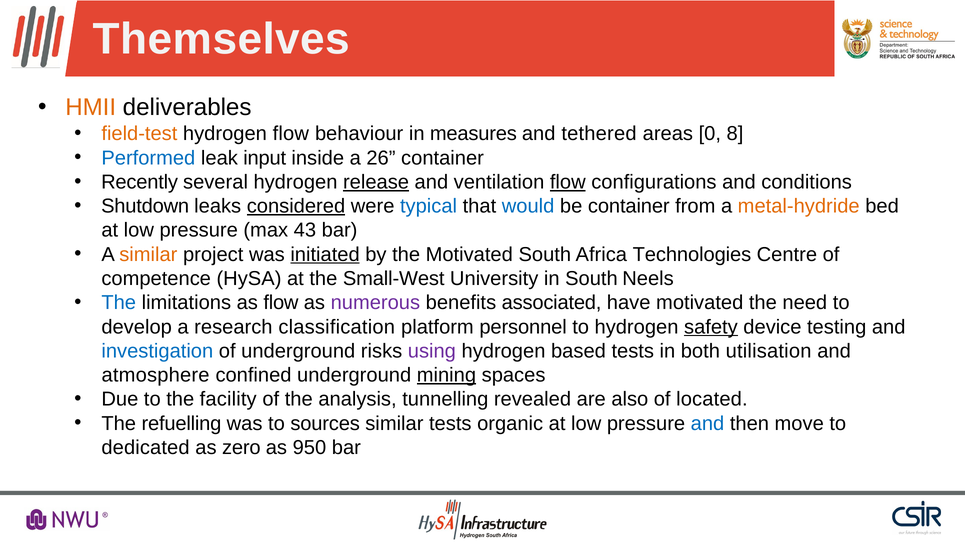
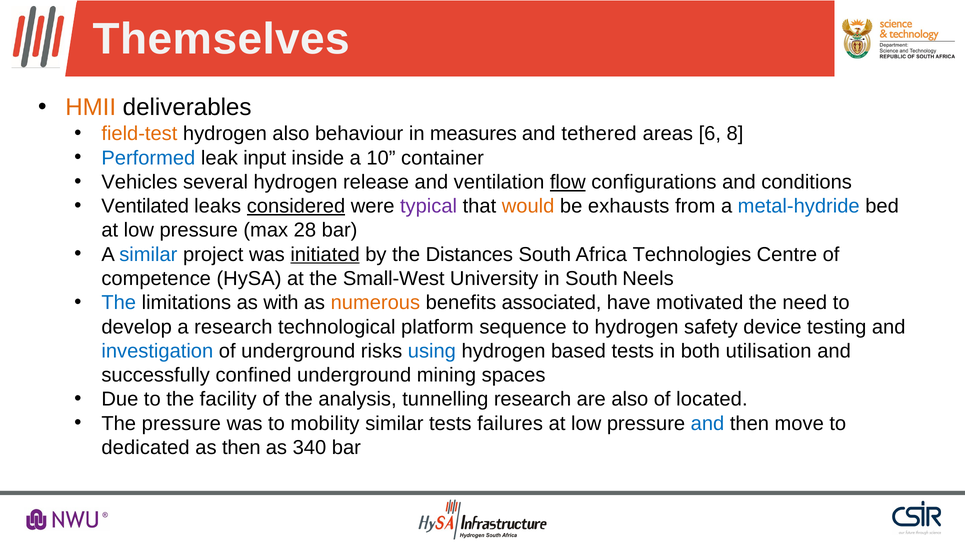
hydrogen flow: flow -> also (291, 134)
0: 0 -> 6 (710, 134)
26: 26 -> 10 (381, 158)
Recently: Recently -> Vehicles (139, 182)
release underline: present -> none (376, 182)
Shutdown: Shutdown -> Ventilated (145, 206)
typical colour: blue -> purple (429, 206)
would colour: blue -> orange (528, 206)
be container: container -> exhausts (629, 206)
metal-hydride colour: orange -> blue (799, 206)
43: 43 -> 28 (305, 230)
similar colour: orange -> blue (148, 254)
the Motivated: Motivated -> Distances (469, 254)
as flow: flow -> with (281, 303)
numerous colour: purple -> orange (375, 303)
classification: classification -> technological (337, 327)
personnel: personnel -> sequence (523, 327)
safety underline: present -> none (711, 327)
using colour: purple -> blue (432, 351)
atmosphere: atmosphere -> successfully (156, 375)
mining underline: present -> none (446, 375)
tunnelling revealed: revealed -> research (533, 399)
The refuelling: refuelling -> pressure (181, 423)
sources: sources -> mobility (325, 423)
organic: organic -> failures (510, 423)
as zero: zero -> then (241, 447)
950: 950 -> 340 (309, 447)
